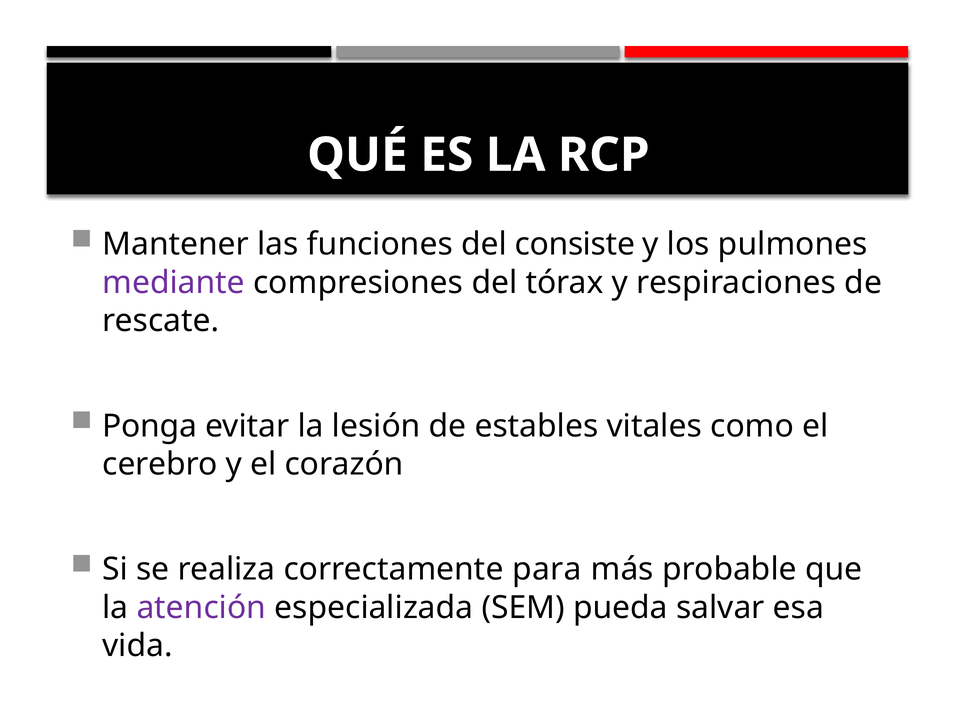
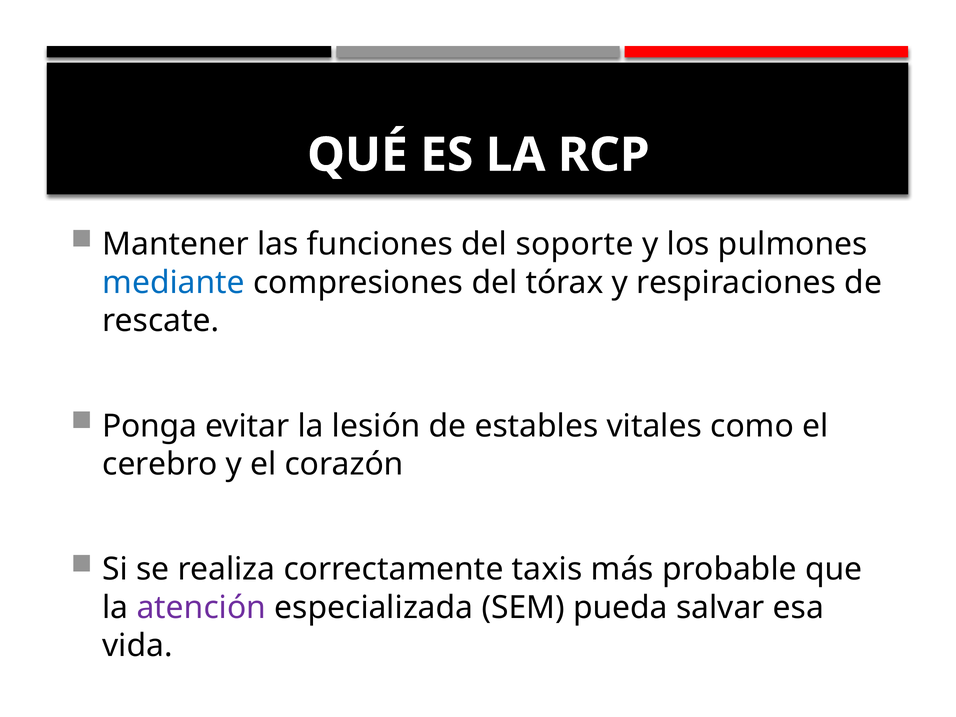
consiste: consiste -> soporte (575, 244)
mediante colour: purple -> blue (174, 283)
para: para -> taxis (547, 569)
